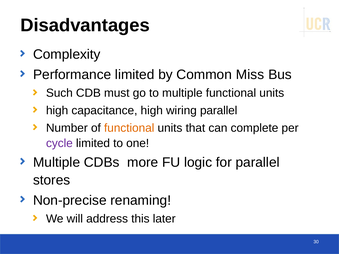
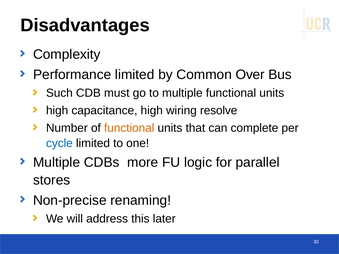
Miss: Miss -> Over (250, 75)
wiring parallel: parallel -> resolve (219, 111)
cycle colour: purple -> blue (59, 143)
